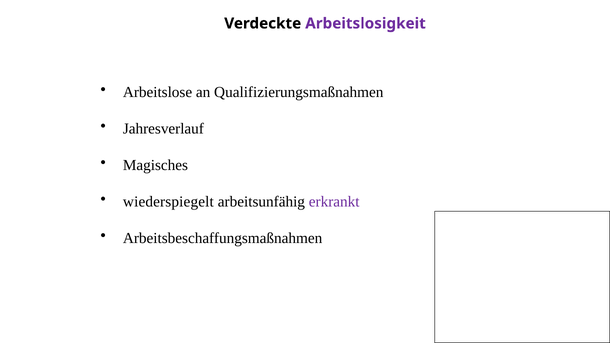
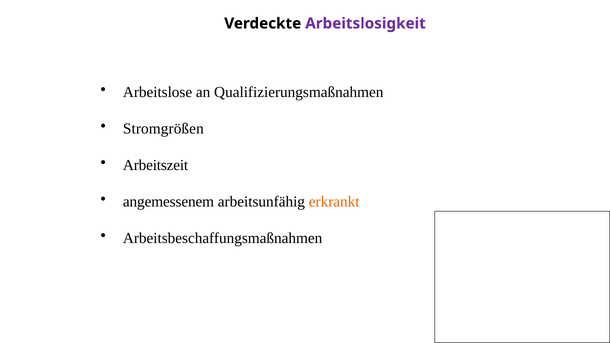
Jahresverlauf: Jahresverlauf -> Stromgrößen (163, 129)
Magisches: Magisches -> Arbeitszeit (156, 165)
wiederspiegelt: wiederspiegelt -> angemessenem (169, 202)
erkrankt colour: purple -> orange (334, 202)
